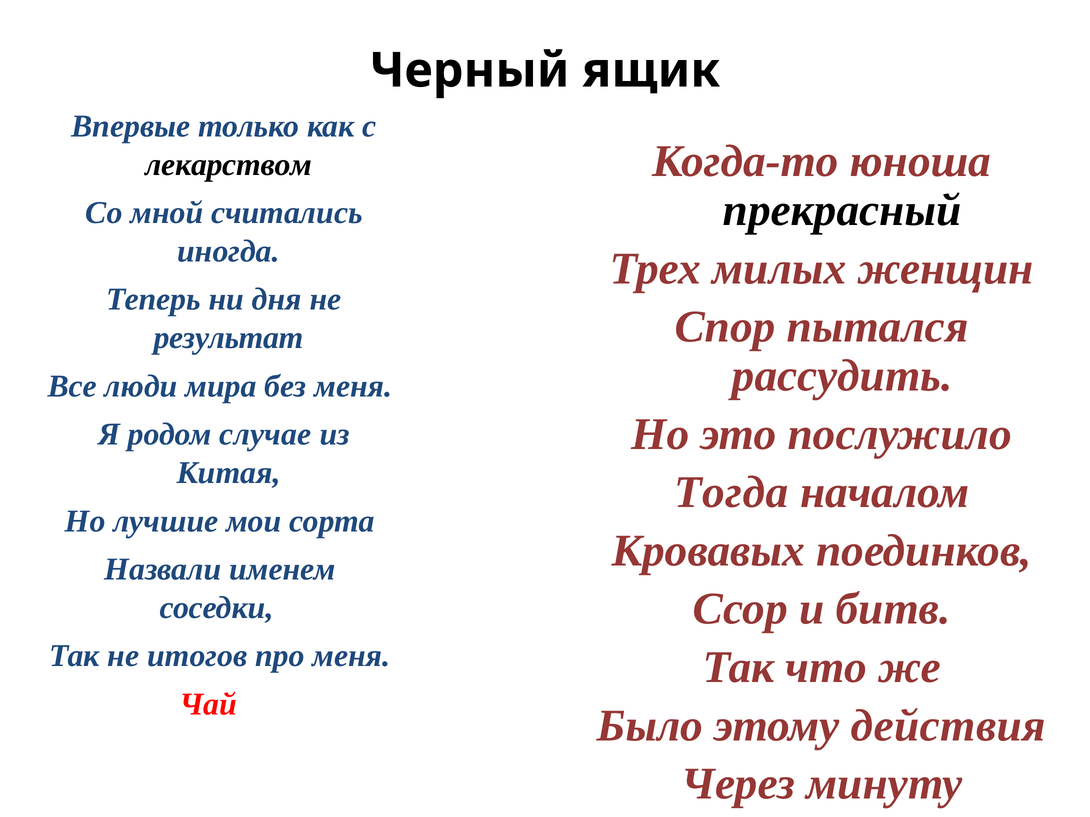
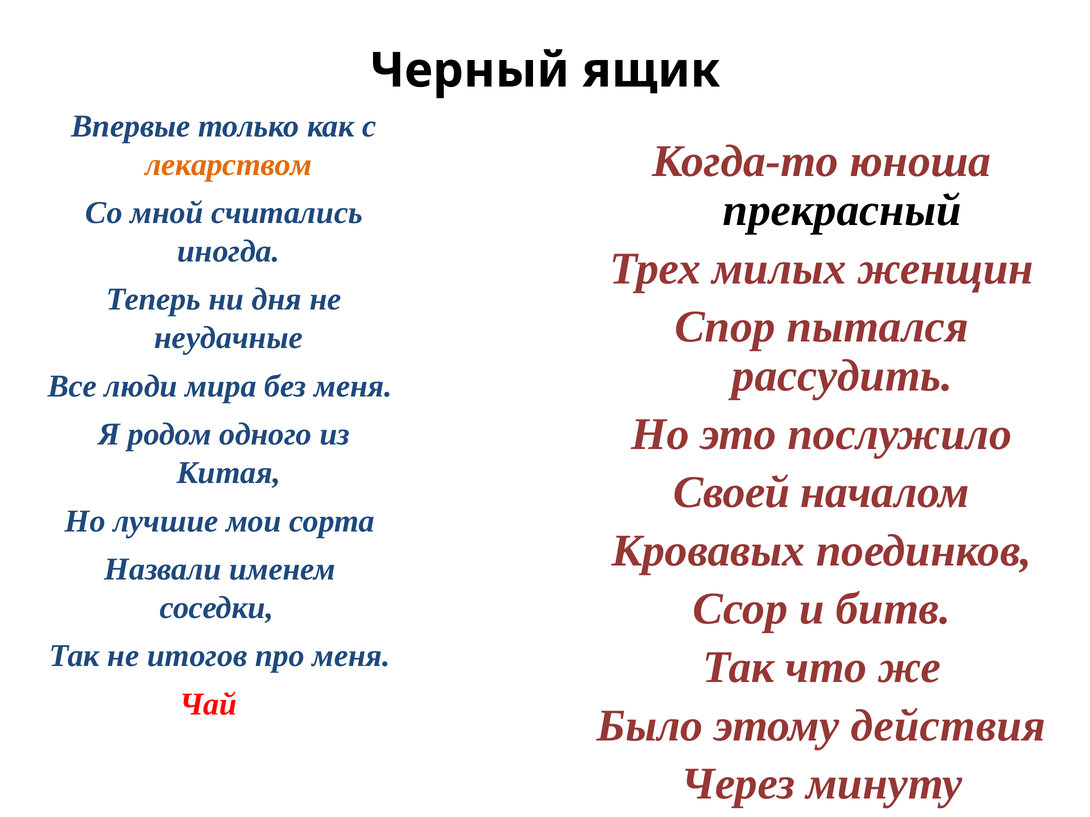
лекарством colour: black -> orange (229, 165)
результат: результат -> неудачные (228, 338)
случае: случае -> одного (266, 435)
Тогда: Тогда -> Своей (732, 493)
